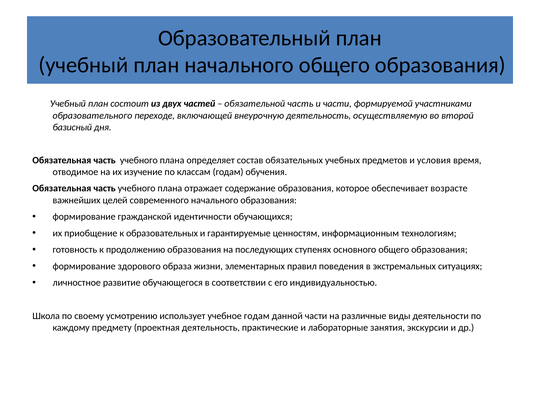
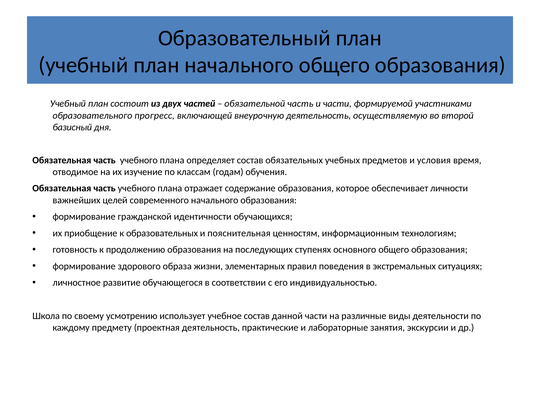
переходе: переходе -> прогресс (155, 115)
возрасте: возрасте -> личности (449, 188)
гарантируемые: гарантируемые -> пояснительная (239, 233)
учебное годам: годам -> состав (257, 316)
